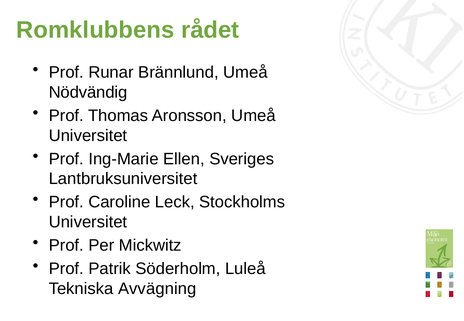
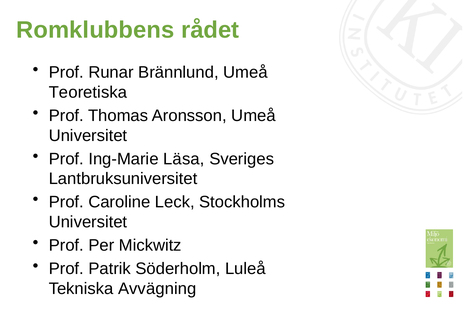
Nödvändig: Nödvändig -> Teoretiska (88, 92)
Ellen: Ellen -> Läsa (184, 159)
